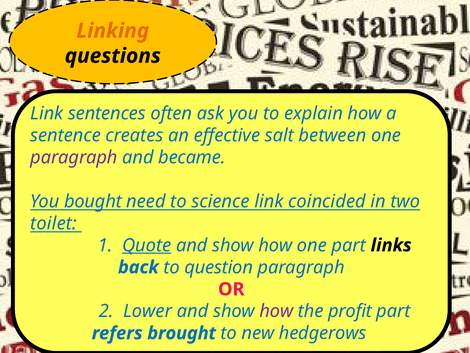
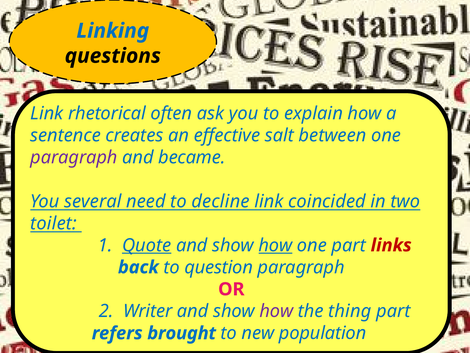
Linking colour: orange -> blue (113, 31)
sentences: sentences -> rhetorical (107, 113)
bought: bought -> several (93, 201)
science: science -> decline (221, 201)
how underline: none -> present (275, 245)
links colour: black -> red (391, 245)
Lower: Lower -> Writer (148, 311)
profit: profit -> thing (350, 311)
hedgerows: hedgerows -> population (323, 333)
